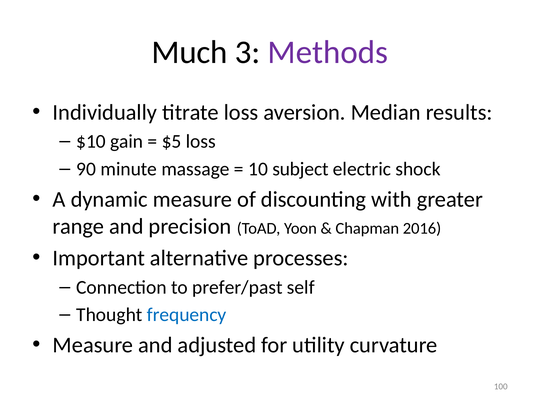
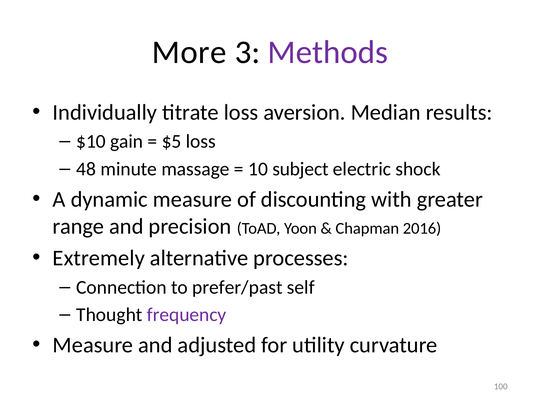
Much: Much -> More (189, 52)
90: 90 -> 48 (86, 169)
Important: Important -> Extremely (99, 258)
frequency colour: blue -> purple (187, 315)
